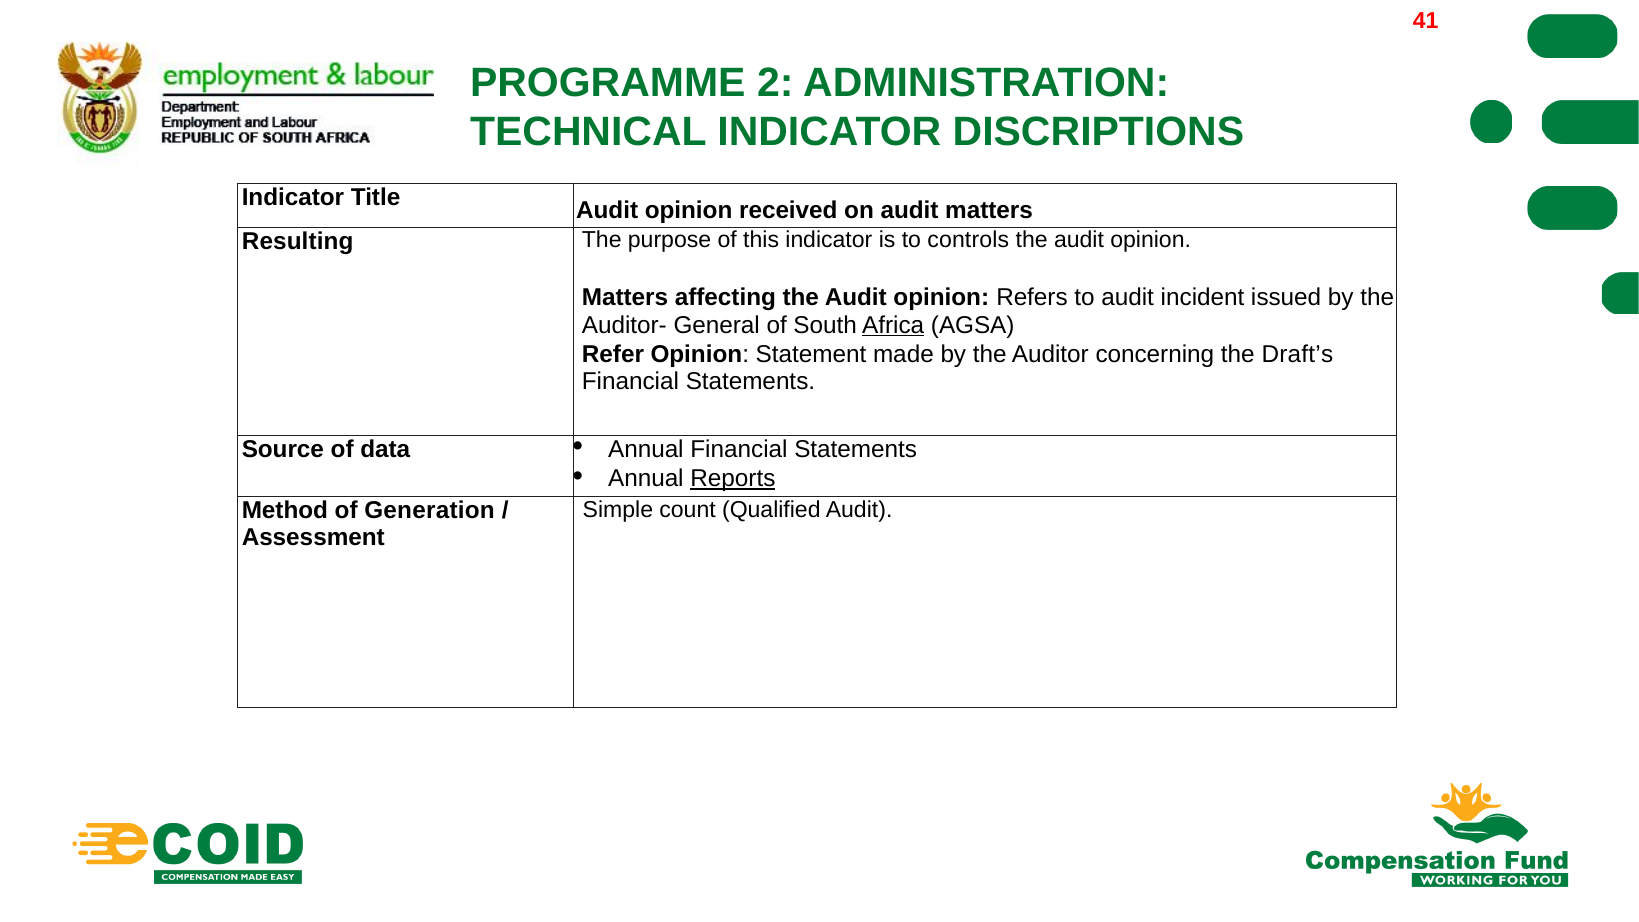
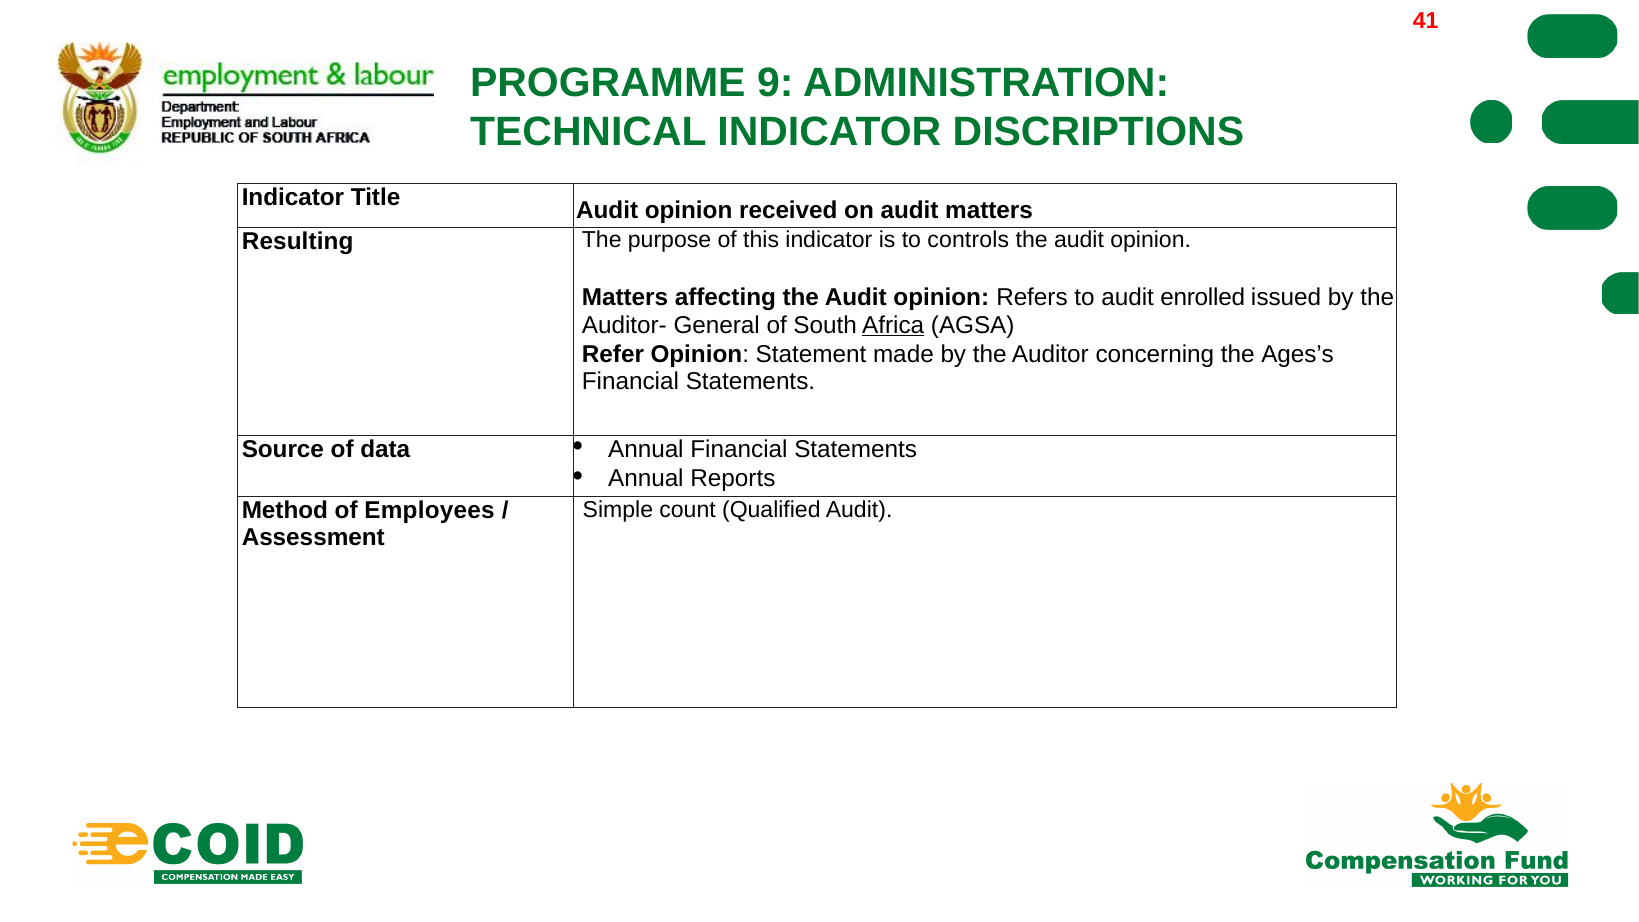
2: 2 -> 9 (775, 83)
incident: incident -> enrolled (1203, 298)
Draft’s: Draft’s -> Ages’s (1298, 354)
Reports underline: present -> none (733, 479)
Generation: Generation -> Employees (430, 510)
